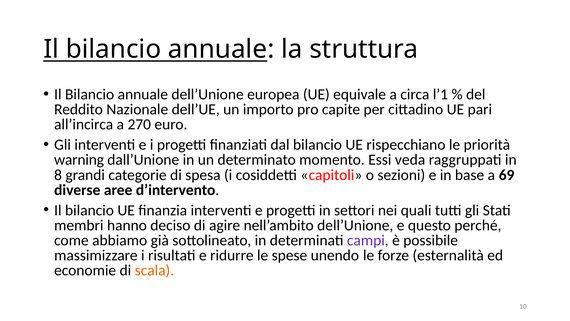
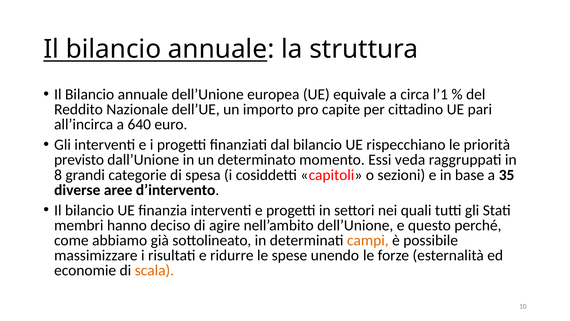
270: 270 -> 640 (139, 124)
warning: warning -> previsto (79, 160)
69: 69 -> 35 (507, 175)
campi colour: purple -> orange (368, 240)
